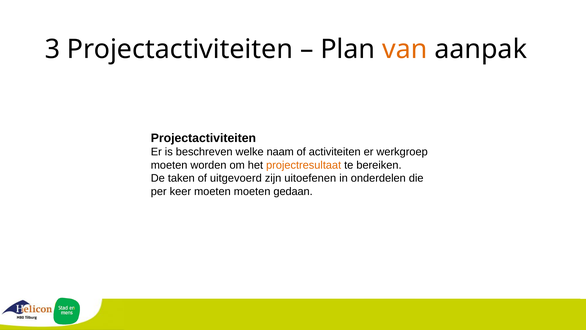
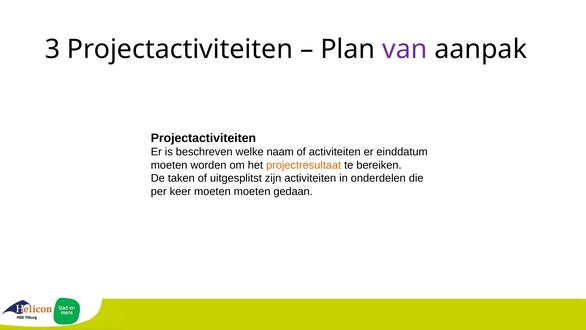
van colour: orange -> purple (405, 49)
werkgroep: werkgroep -> einddatum (402, 152)
uitgevoerd: uitgevoerd -> uitgesplitst (236, 178)
zijn uitoefenen: uitoefenen -> activiteiten (310, 178)
